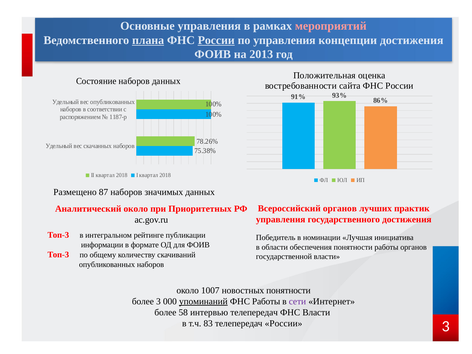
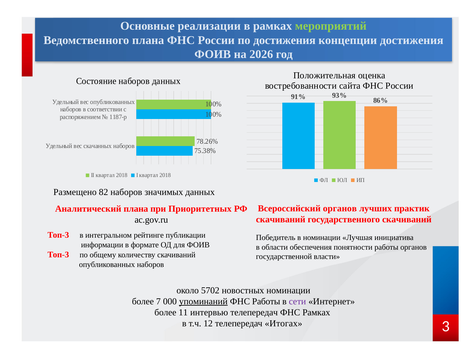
Основные управления: управления -> реализации (209, 26)
мероприятий colour: pink -> light green (331, 26)
плана underline: present -> none (148, 40)
России underline: present -> none (216, 40)
по управления: управления -> достижения (284, 40)
2013: 2013 -> 2026 (261, 54)
87: 87 -> 82 (103, 192)
Аналитический около: около -> плана (136, 209)
управления: управления -> скачиваний (281, 219)
государственного достижения: достижения -> скачиваний (407, 219)
1007: 1007 -> 5702 (210, 290)
новостных понятности: понятности -> номинации (288, 290)
более 3: 3 -> 7 (158, 301)
58: 58 -> 11 (183, 312)
ФНС Власти: Власти -> Рамках (316, 312)
83: 83 -> 12 (208, 323)
телепередач России: России -> Итогах (284, 323)
